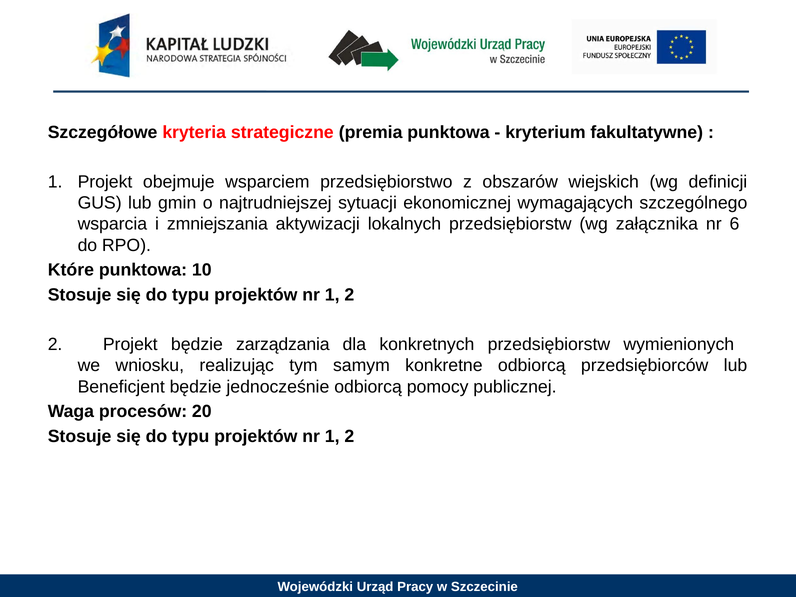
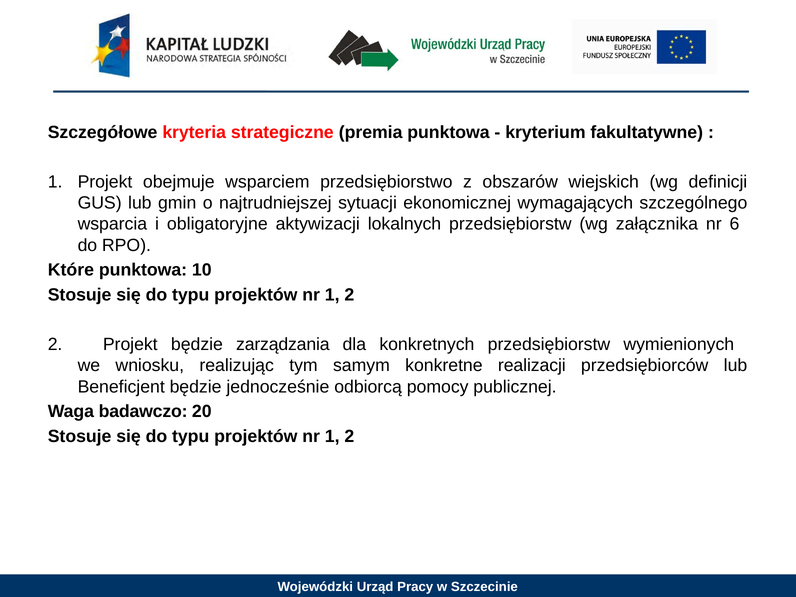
zmniejszania: zmniejszania -> obligatoryjne (217, 224)
konkretne odbiorcą: odbiorcą -> realizacji (532, 366)
procesów: procesów -> badawczo (143, 412)
